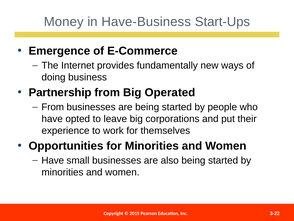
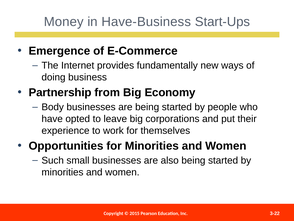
Operated: Operated -> Economy (170, 92)
From: From -> Body (53, 107)
Have: Have -> Such (53, 160)
